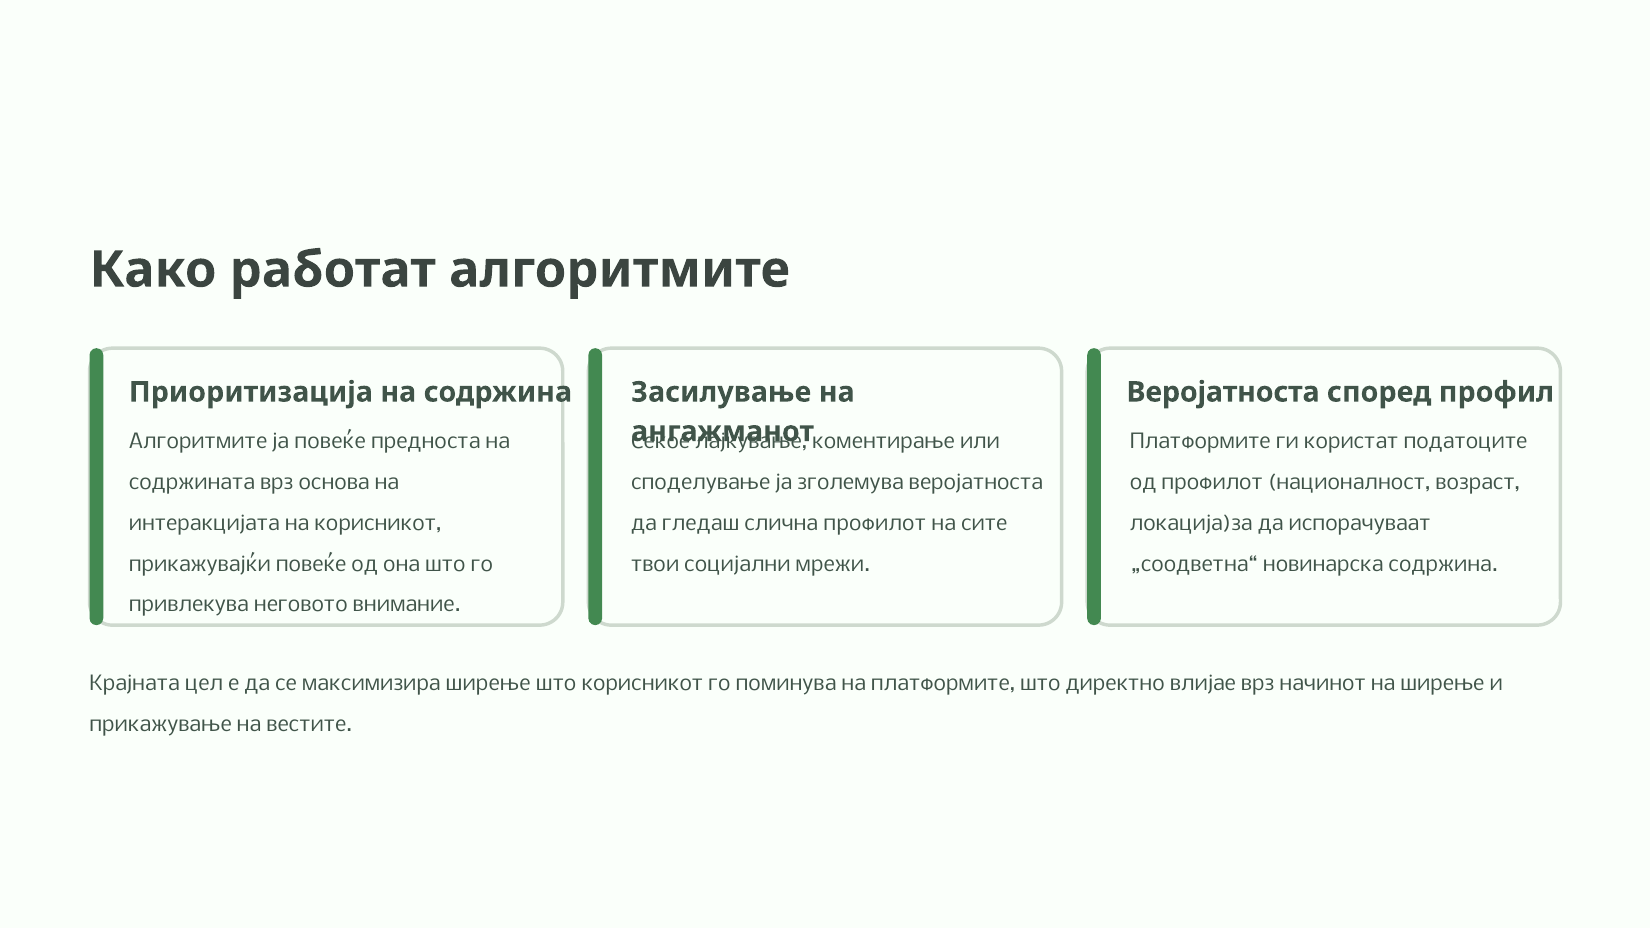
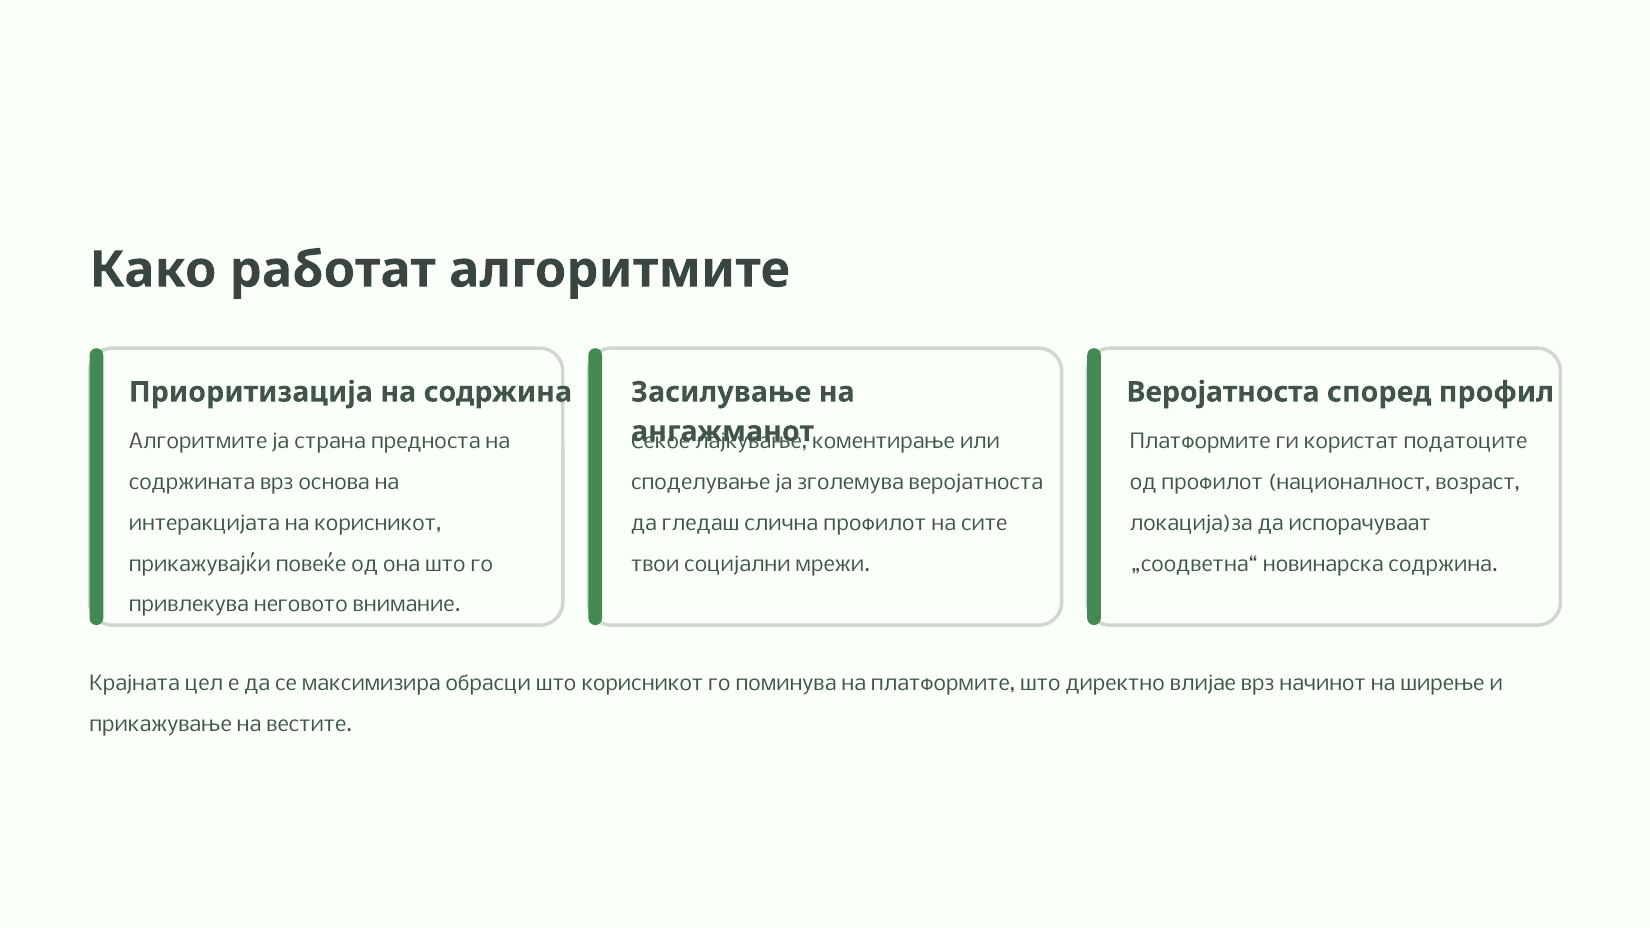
ја повеќе: повеќе -> страна (330, 442)
максимизира ширење: ширење -> обрасци (488, 684)
